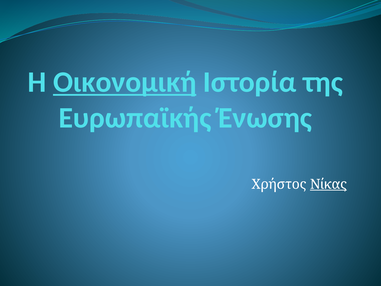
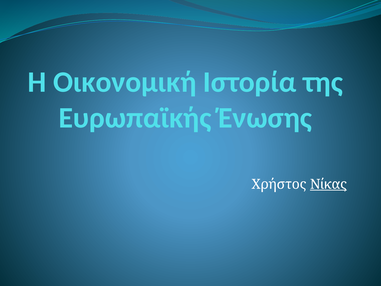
Οικονομική underline: present -> none (125, 82)
